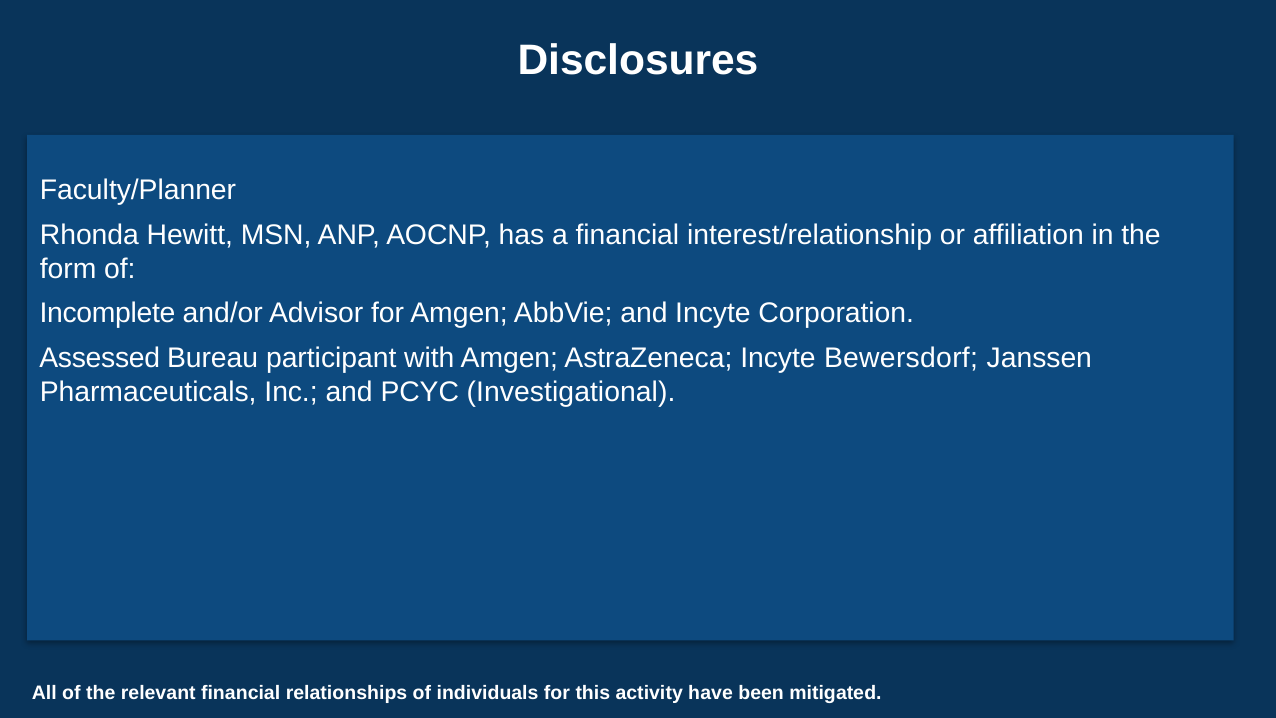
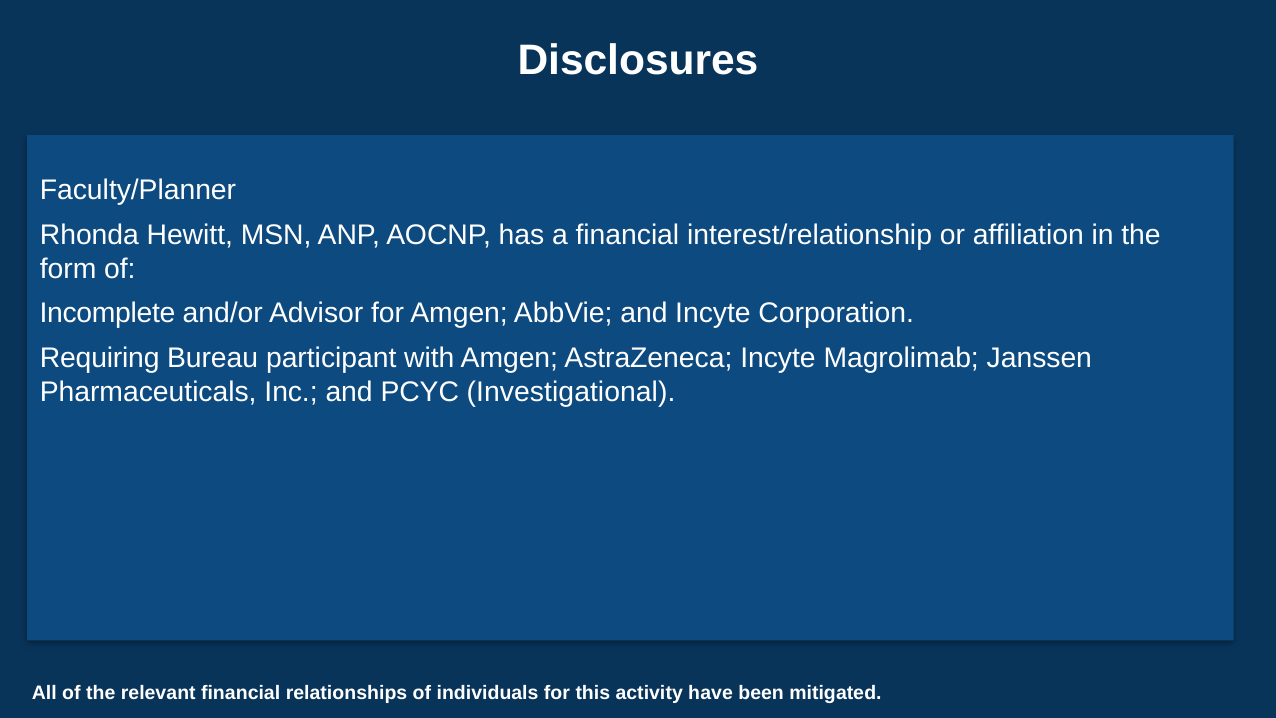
Assessed: Assessed -> Requiring (100, 358)
Bewersdorf: Bewersdorf -> Magrolimab (901, 358)
